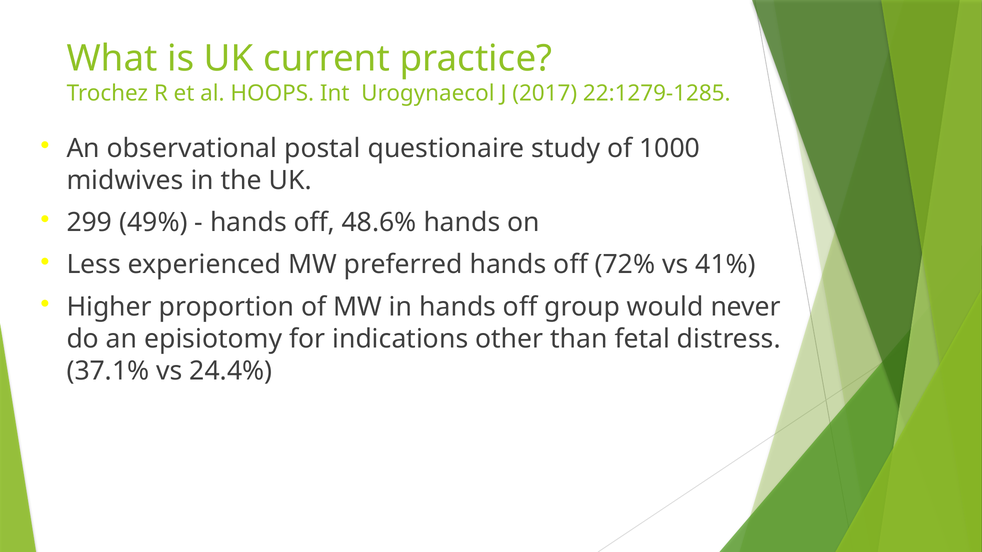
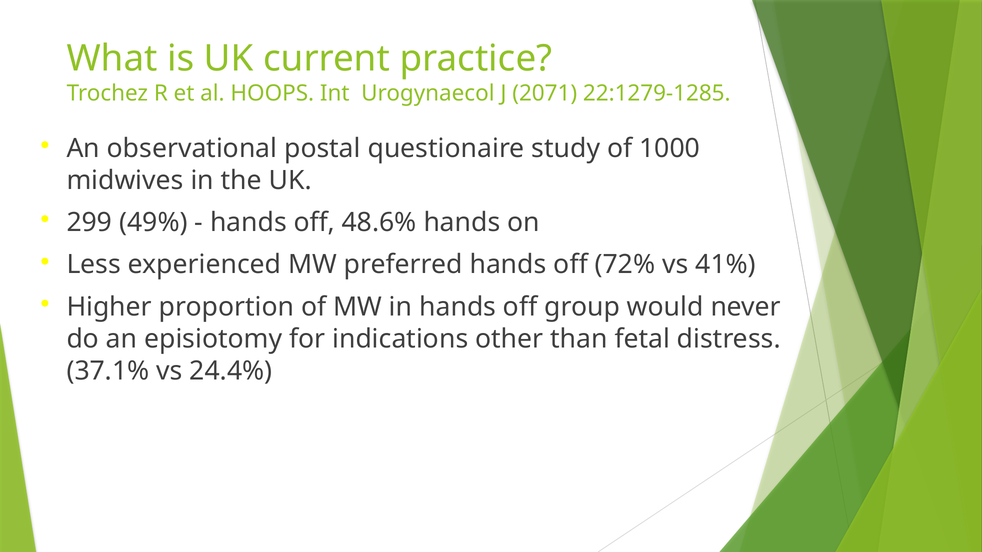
2017: 2017 -> 2071 (545, 93)
